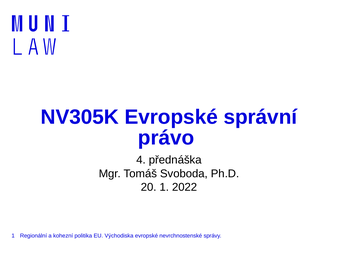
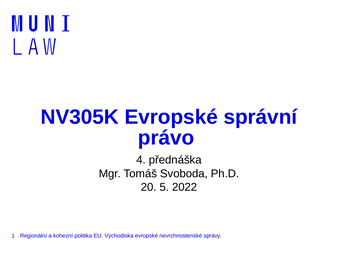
20 1: 1 -> 5 (164, 187)
